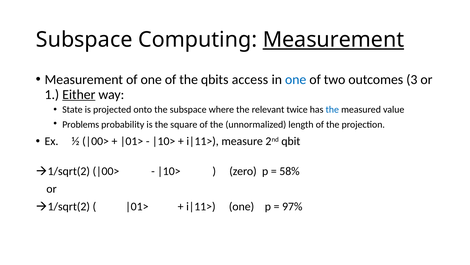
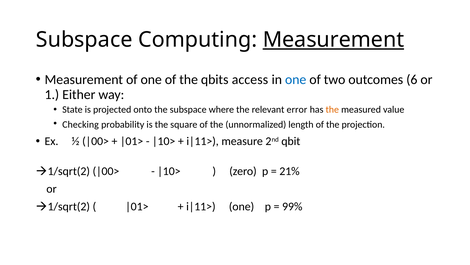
3: 3 -> 6 (412, 79)
Either underline: present -> none (79, 94)
twice: twice -> error (297, 109)
the colour: blue -> orange (332, 109)
Problems: Problems -> Checking (81, 124)
58%: 58% -> 21% (289, 171)
97%: 97% -> 99% (292, 206)
